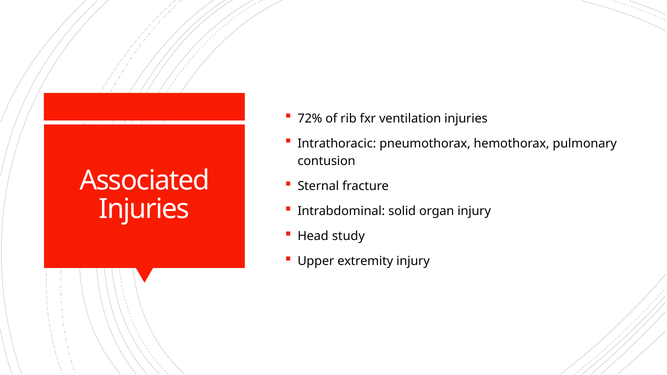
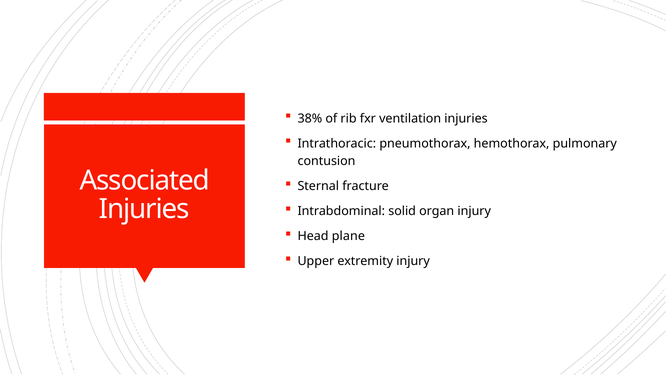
72%: 72% -> 38% (310, 118)
study: study -> plane (348, 236)
